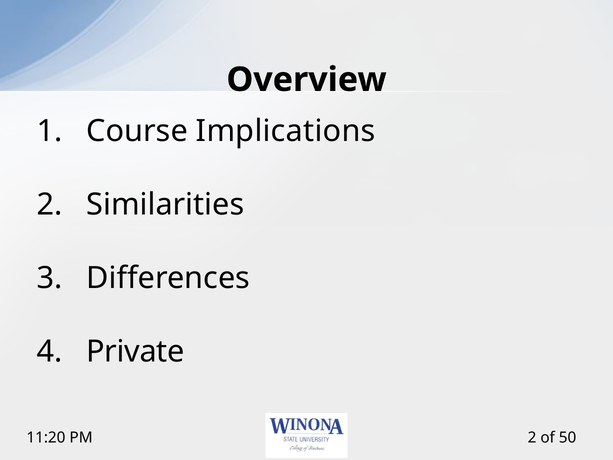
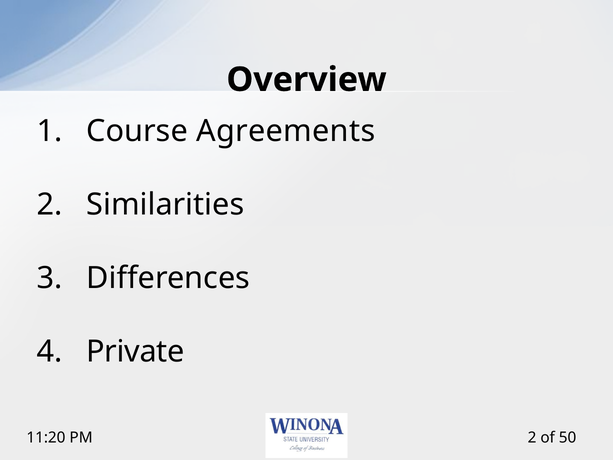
Implications: Implications -> Agreements (286, 131)
